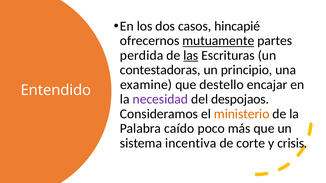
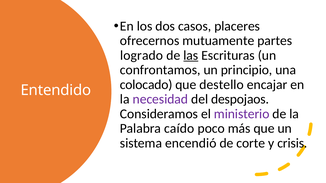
hincapié: hincapié -> placeres (237, 26)
mutuamente underline: present -> none (218, 41)
perdida: perdida -> logrado (142, 55)
contestadoras: contestadoras -> confrontamos (160, 70)
examine: examine -> colocado (146, 85)
ministerio colour: orange -> purple (242, 114)
incentiva: incentiva -> encendió (191, 143)
